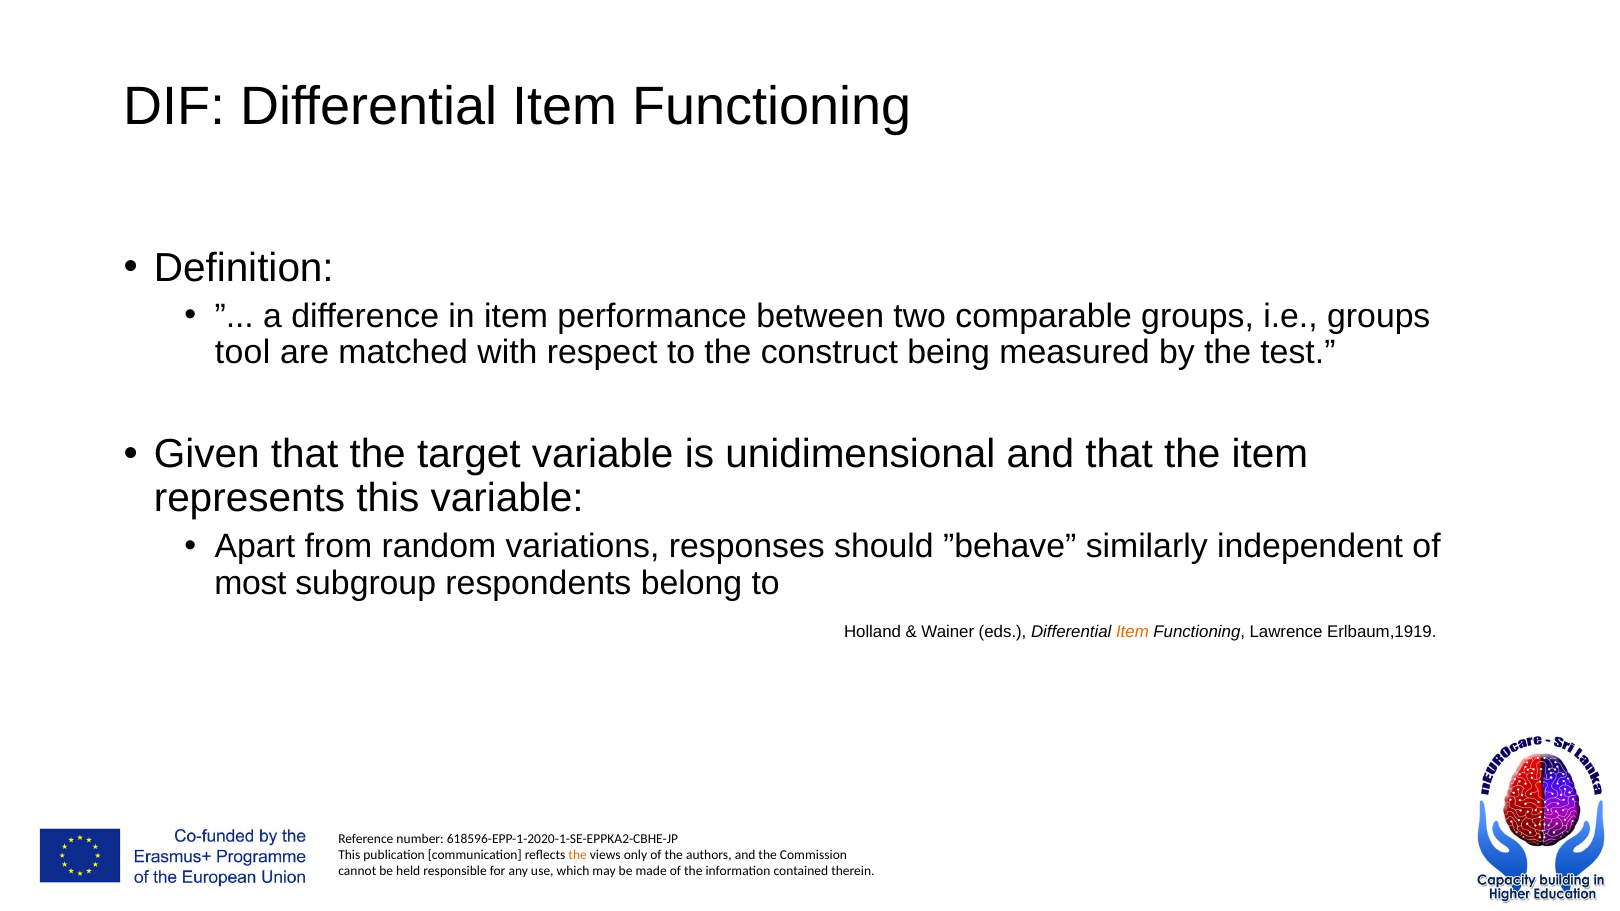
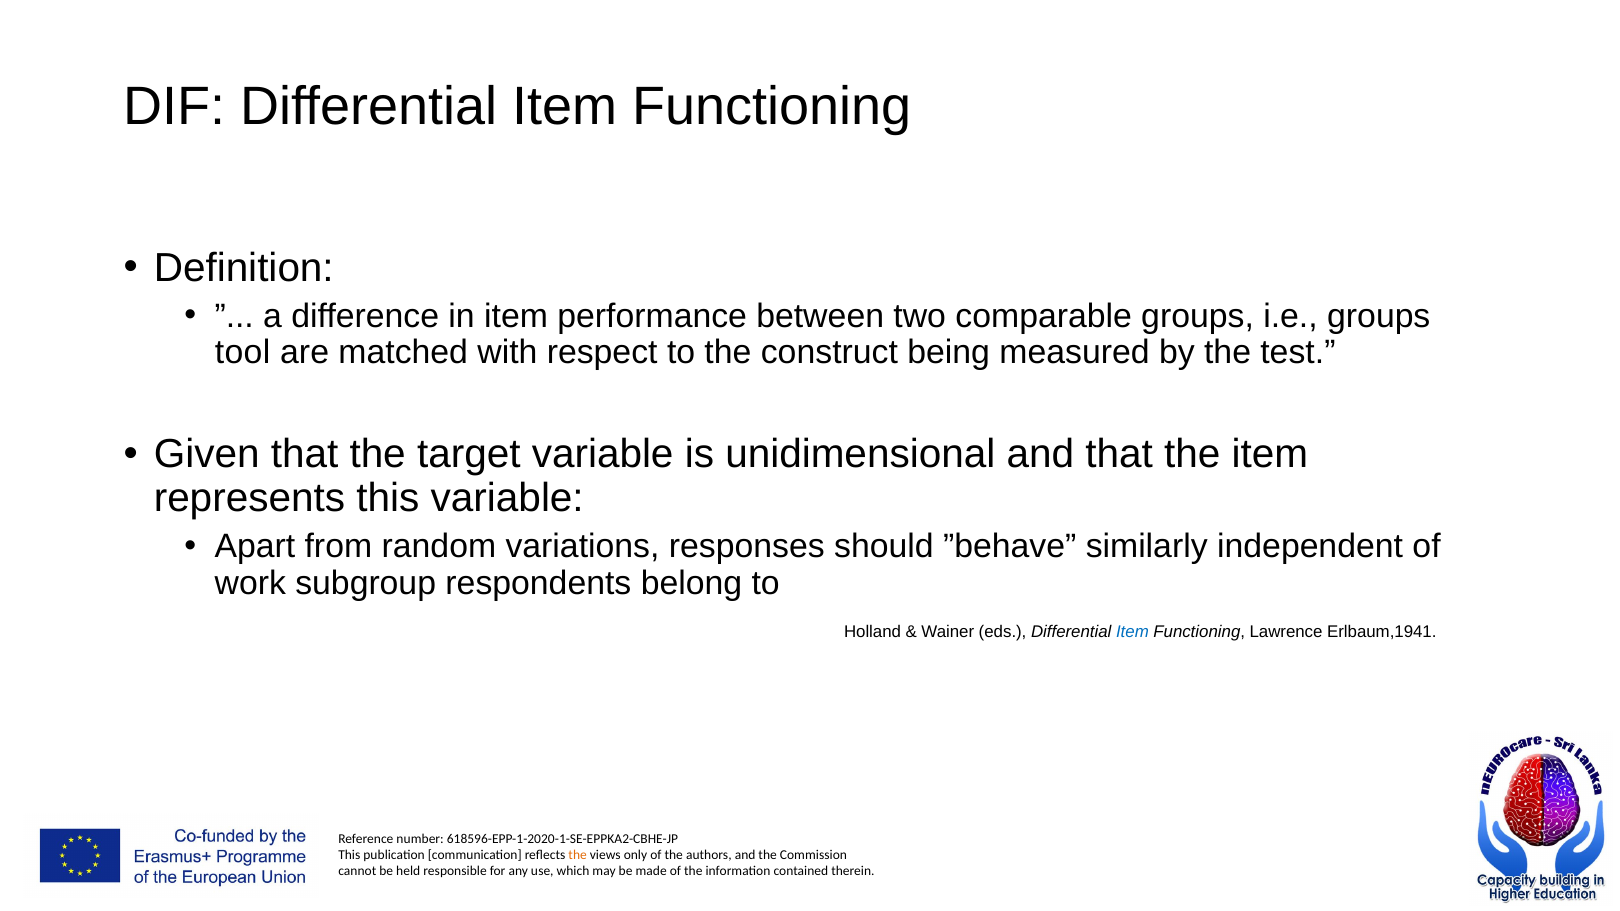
most: most -> work (250, 583)
Item colour: orange -> blue (1132, 632)
Erlbaum,1919: Erlbaum,1919 -> Erlbaum,1941 (1382, 632)
